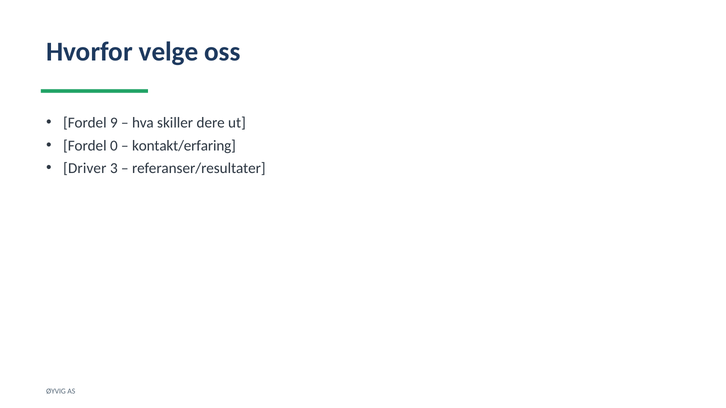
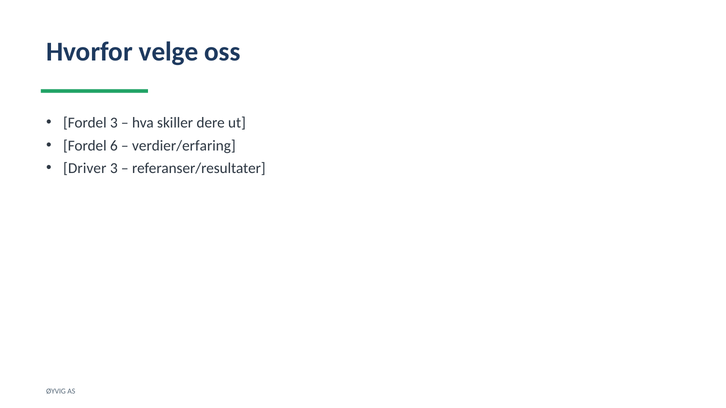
Fordel 9: 9 -> 3 (114, 123)
0: 0 -> 6 (114, 146)
kontakt/erfaring: kontakt/erfaring -> verdier/erfaring (184, 146)
